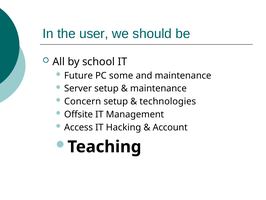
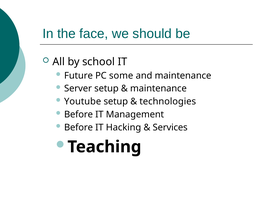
user: user -> face (94, 34)
Concern: Concern -> Youtube (83, 101)
Offsite: Offsite -> Before (79, 114)
Access: Access -> Before (79, 127)
Account: Account -> Services (170, 127)
